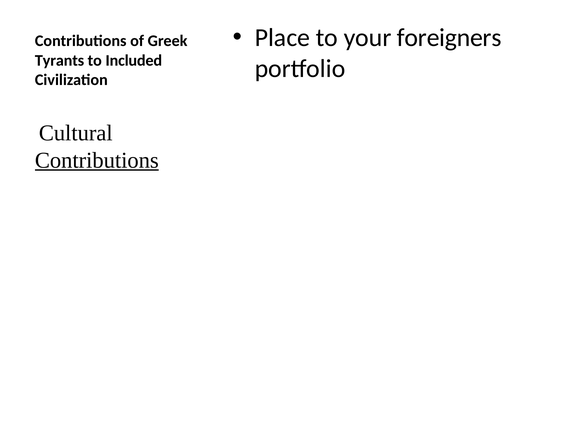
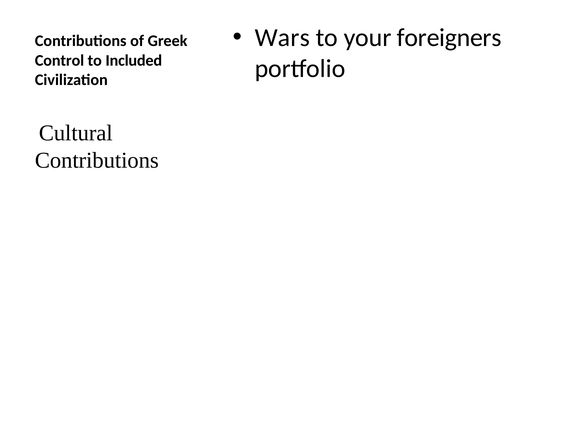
Place: Place -> Wars (282, 38)
Tyrants: Tyrants -> Control (60, 60)
Contributions underline: present -> none (97, 160)
